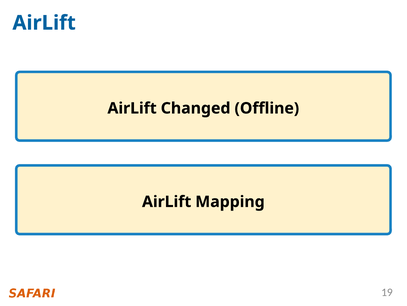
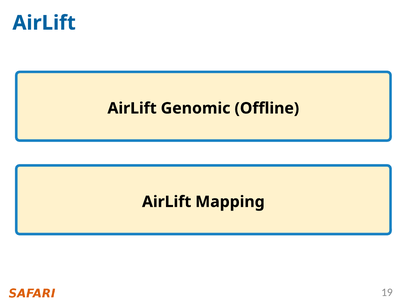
Changed: Changed -> Genomic (196, 108)
